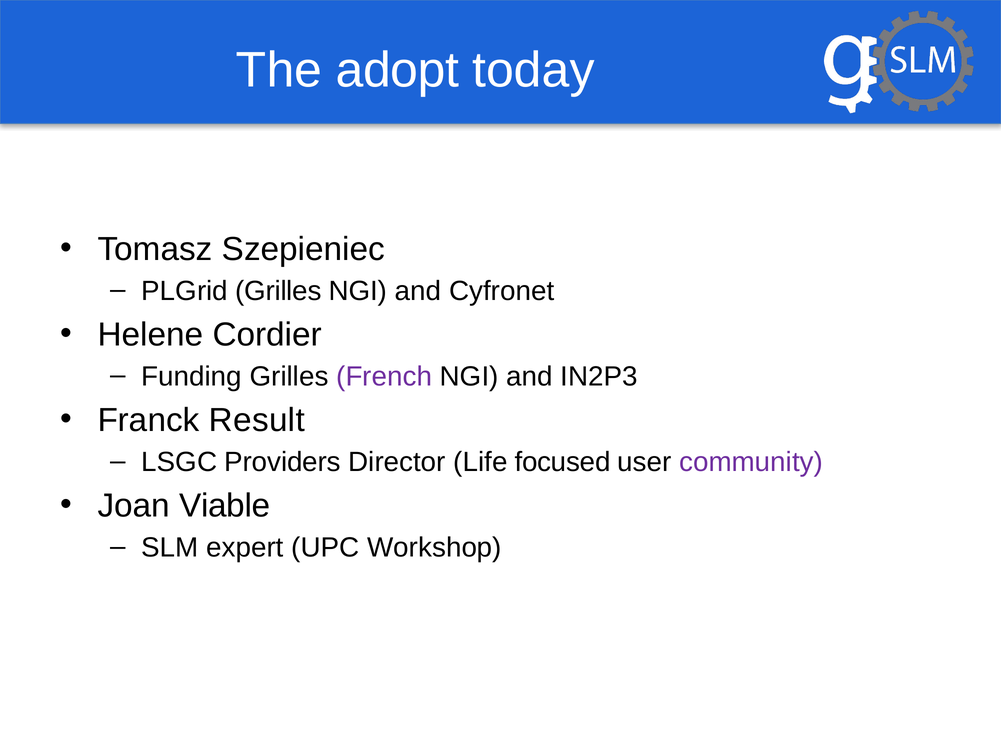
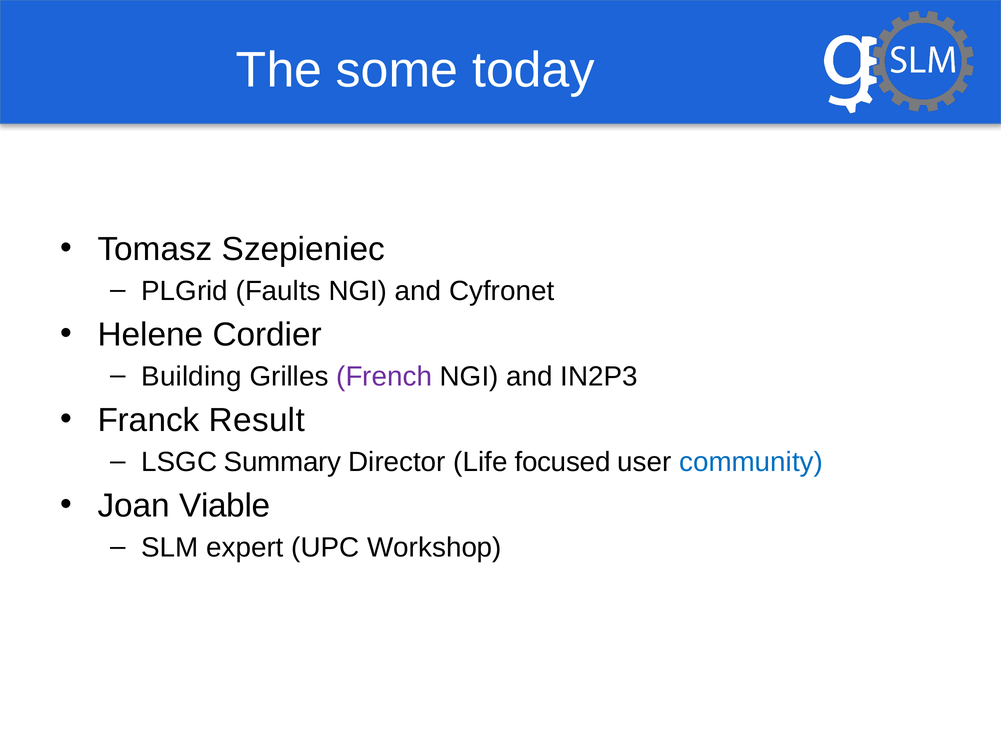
adopt: adopt -> some (397, 70)
PLGrid Grilles: Grilles -> Faults (278, 291)
Funding: Funding -> Building (192, 377)
Providers: Providers -> Summary (283, 462)
community colour: purple -> blue (751, 462)
